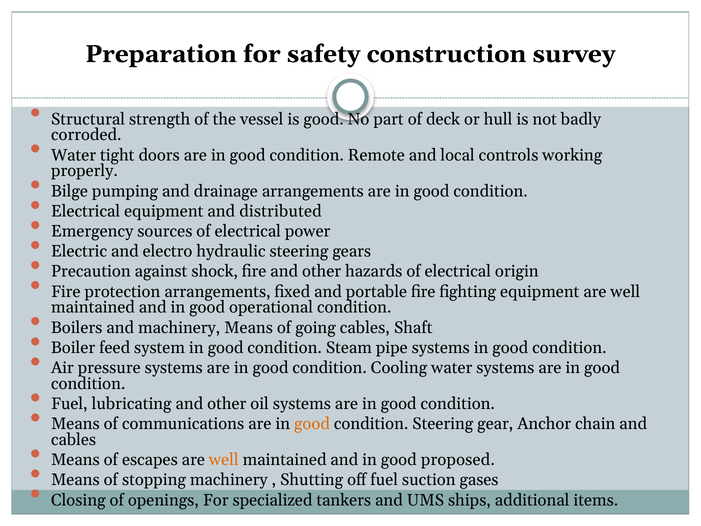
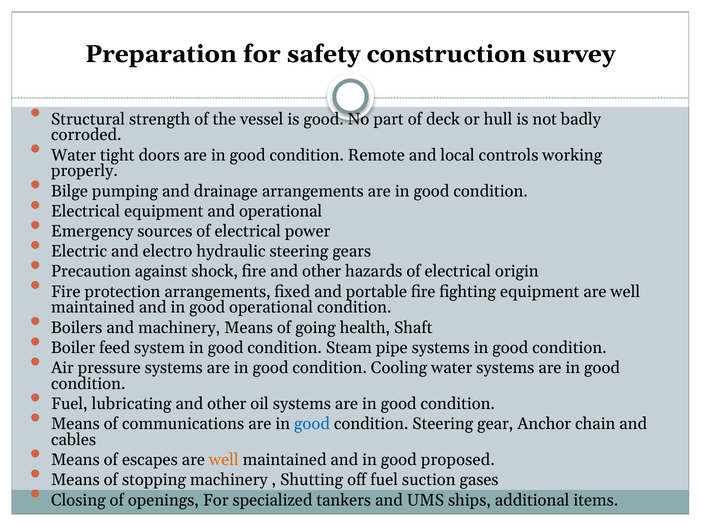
and distributed: distributed -> operational (281, 211)
going cables: cables -> health (365, 327)
good colour: orange -> blue (312, 424)
